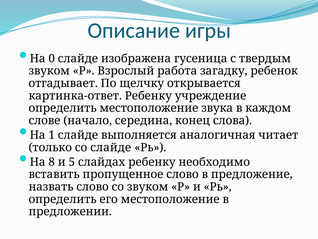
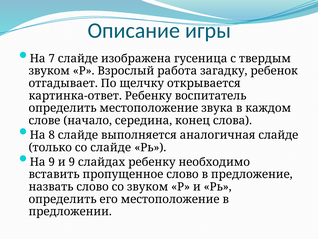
0: 0 -> 7 (52, 58)
учреждение: учреждение -> воспитатель (211, 96)
1: 1 -> 8 (52, 135)
аналогичная читает: читает -> слайде (278, 135)
На 8: 8 -> 9 (52, 162)
и 5: 5 -> 9 (72, 162)
